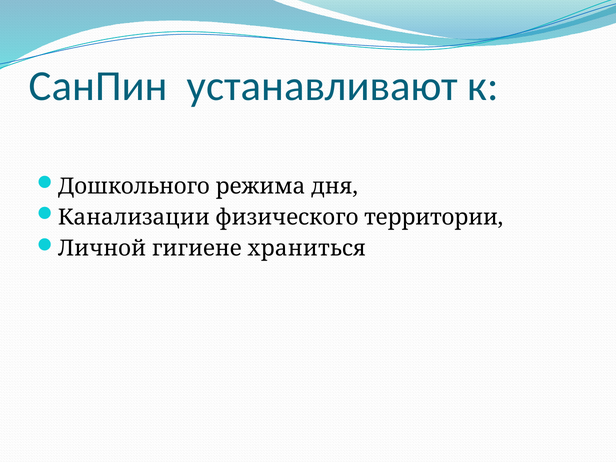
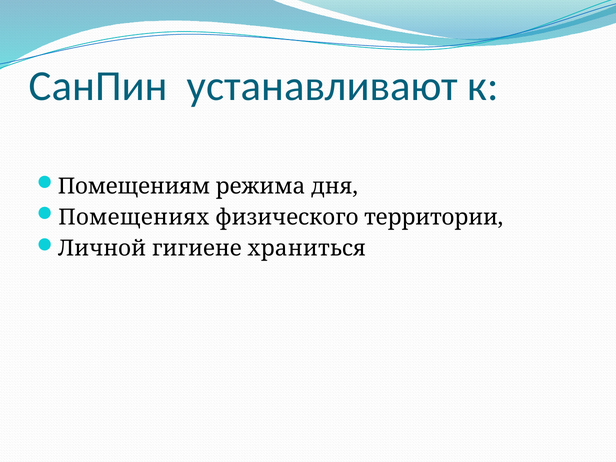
Дошкольного: Дошкольного -> Помещениям (134, 186)
Канализации: Канализации -> Помещениях (134, 217)
